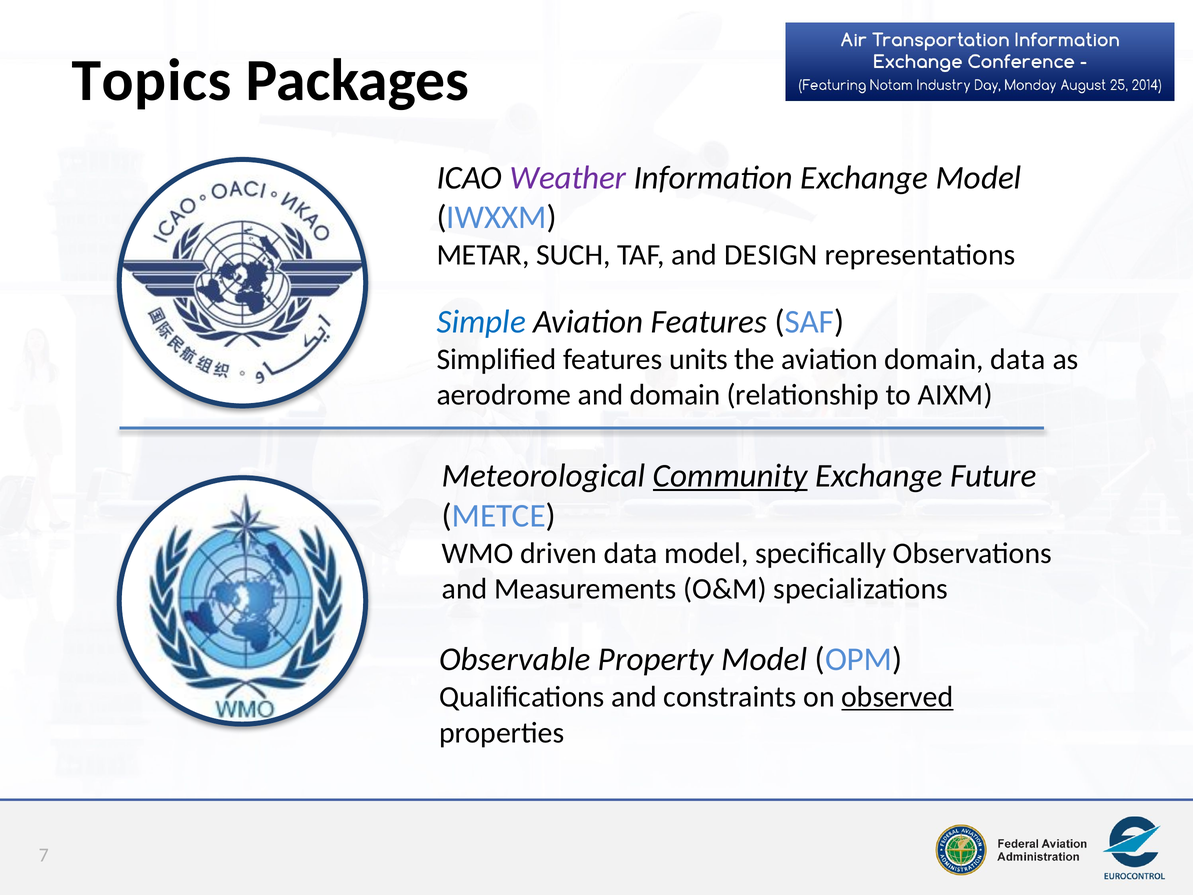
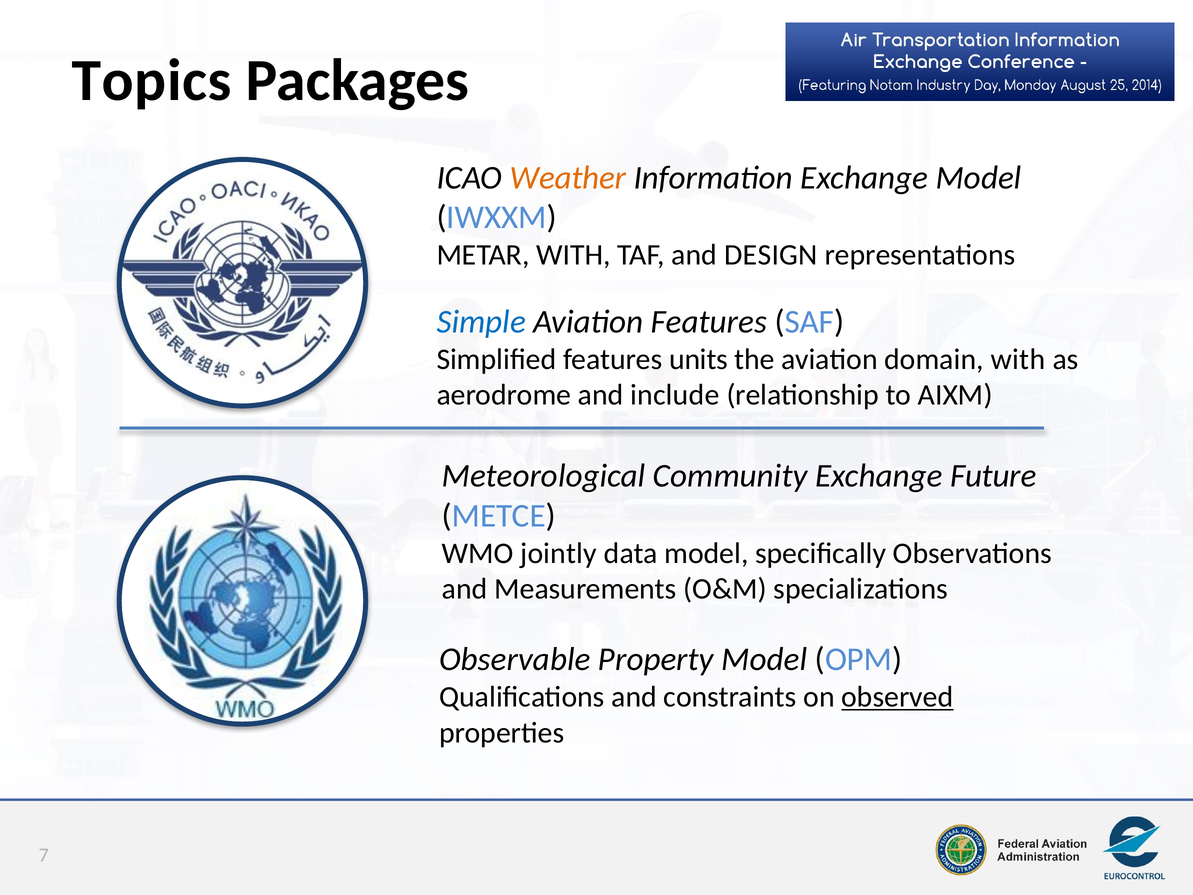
Weather colour: purple -> orange (568, 178)
METAR SUCH: SUCH -> WITH (573, 255)
domain data: data -> with (1018, 359)
and domain: domain -> include (675, 395)
Community underline: present -> none (730, 476)
driven: driven -> jointly (559, 553)
